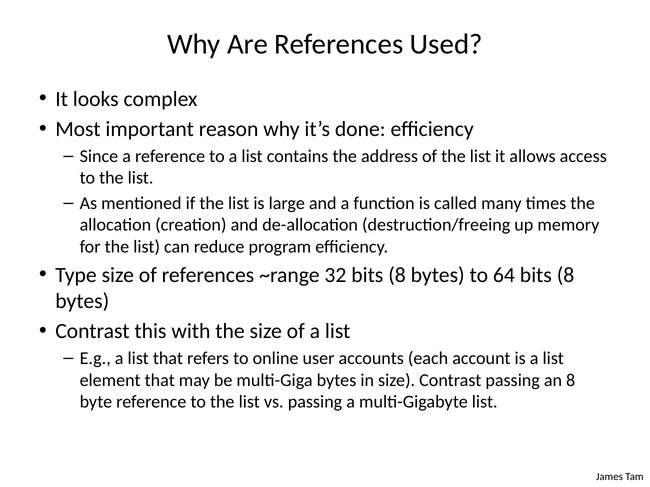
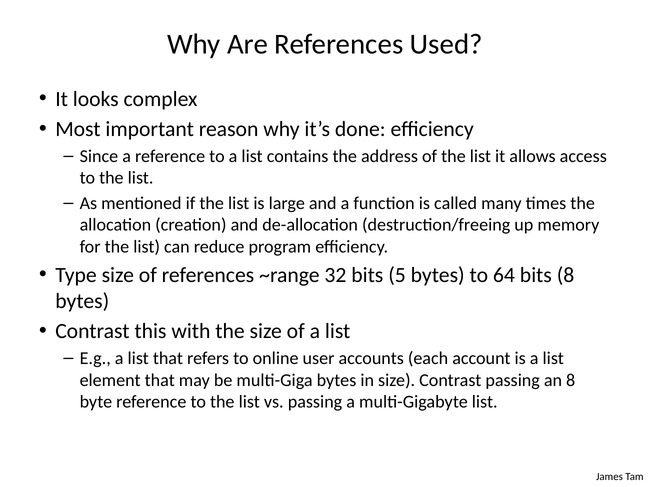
32 bits 8: 8 -> 5 (397, 275)
